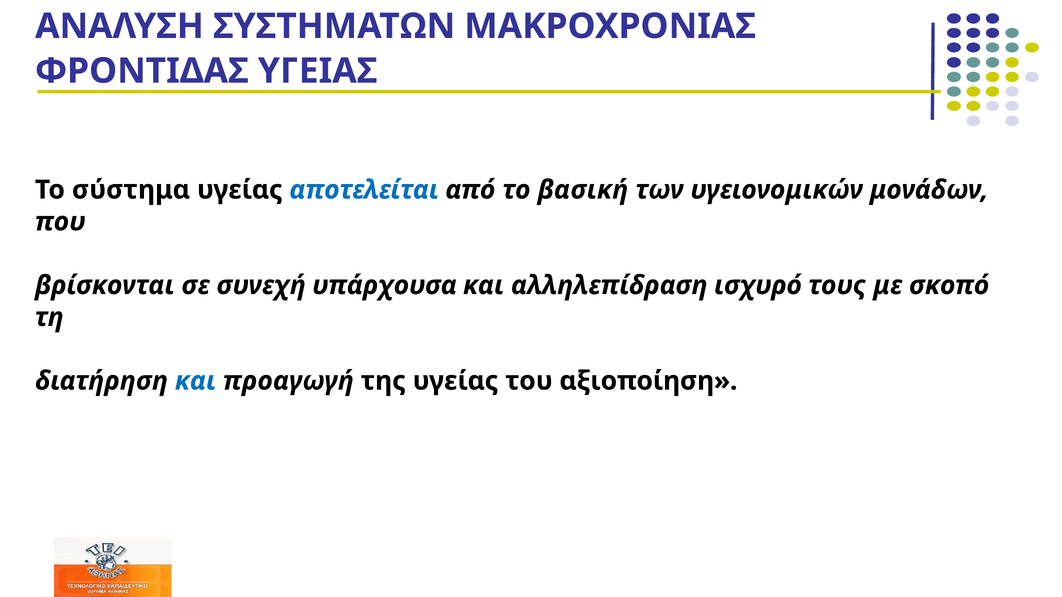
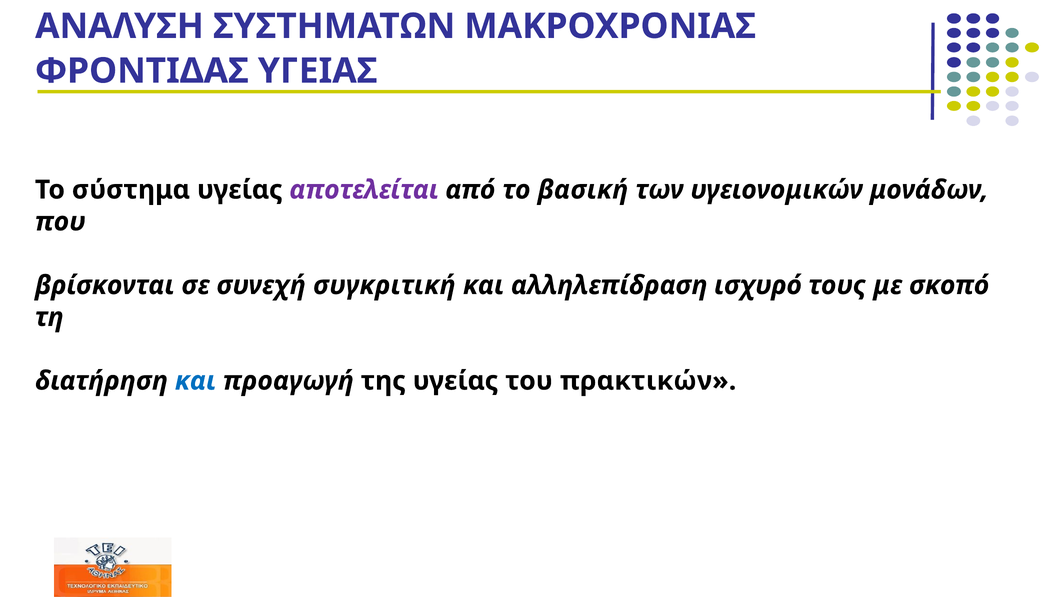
αποτελείται colour: blue -> purple (364, 190)
υπάρχουσα: υπάρχουσα -> συγκριτική (384, 286)
αξιοποίηση: αξιοποίηση -> πρακτικών (648, 381)
